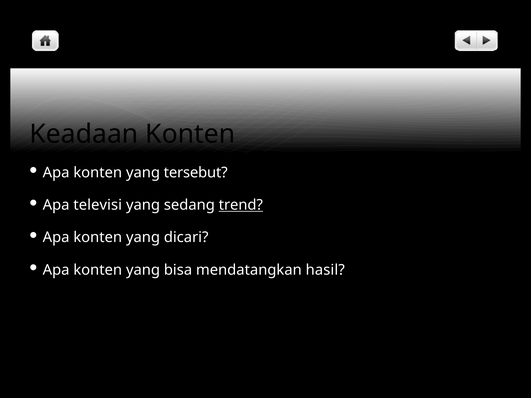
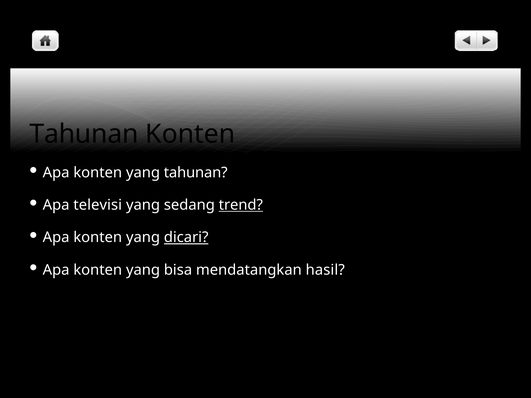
Keadaan: Keadaan -> Tahunan (84, 134)
yang tersebut: tersebut -> tahunan (196, 173)
dicari underline: none -> present (186, 238)
